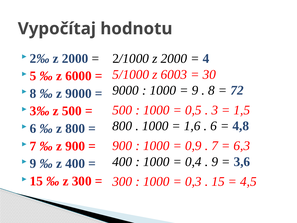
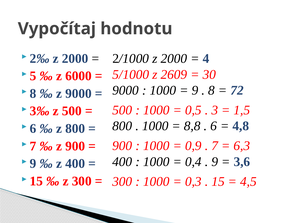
6003: 6003 -> 2609 (174, 74)
1,6: 1,6 -> 8,8 (192, 126)
